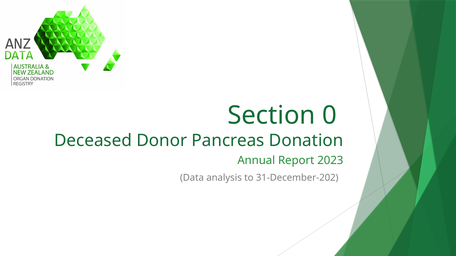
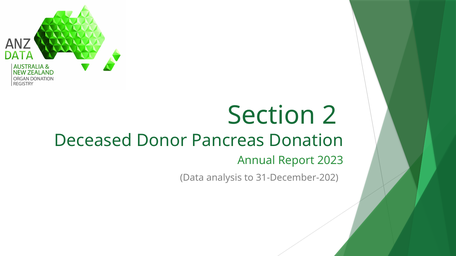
0: 0 -> 2 (329, 116)
